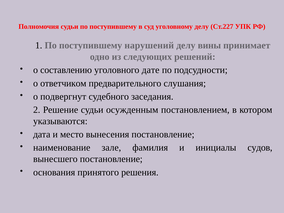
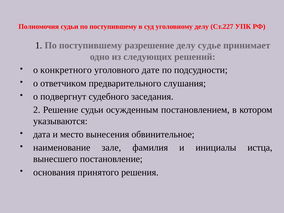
нарушений: нарушений -> разрешение (149, 45)
вины: вины -> судье (209, 45)
составлению: составлению -> конкретного (66, 70)
вынесения постановление: постановление -> обвинительное (163, 134)
судов: судов -> истца (260, 148)
